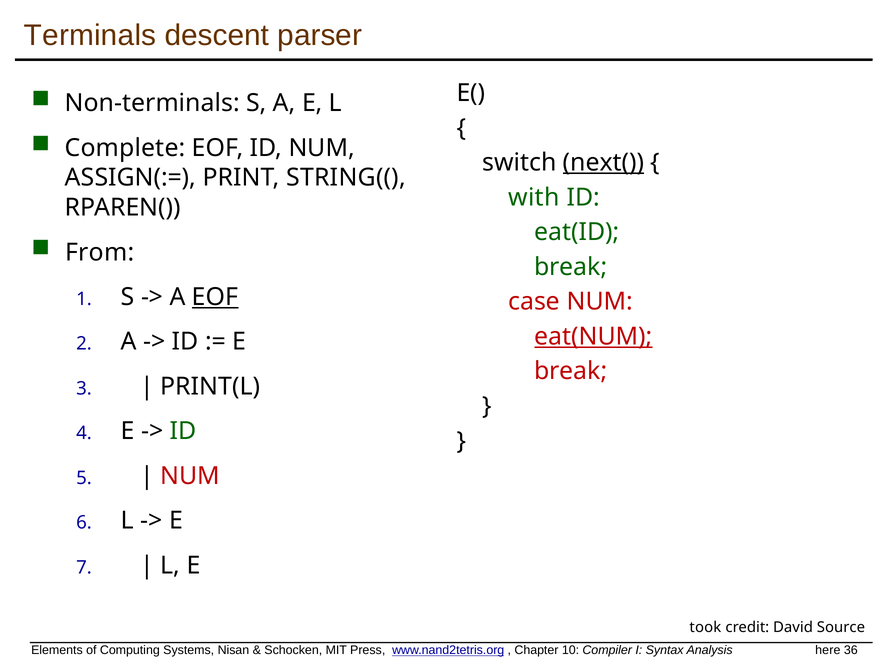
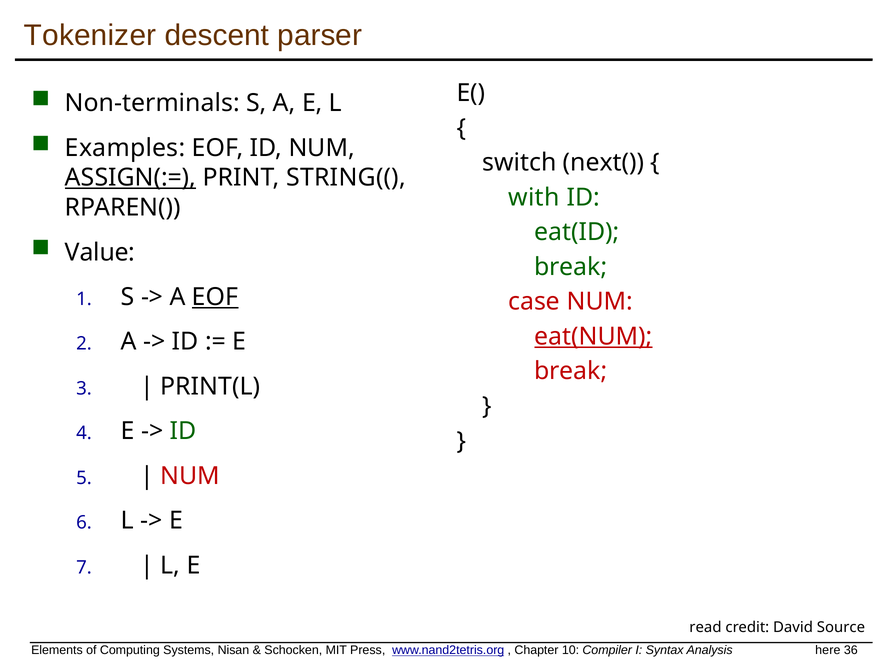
Terminals: Terminals -> Tokenizer (90, 36)
Complete: Complete -> Examples (125, 148)
next( underline: present -> none (604, 163)
ASSIGN(:= underline: none -> present (131, 178)
From: From -> Value (100, 252)
took: took -> read (705, 627)
